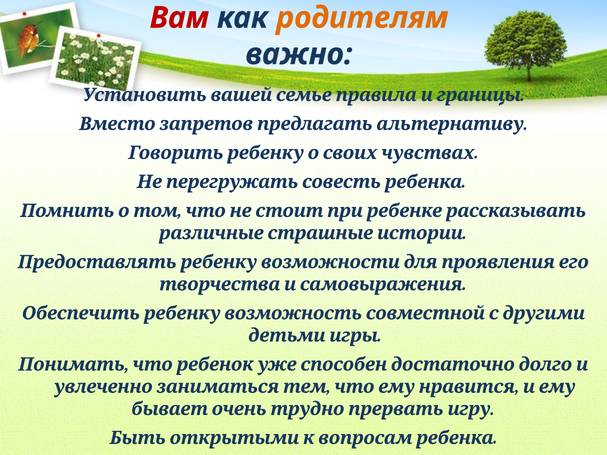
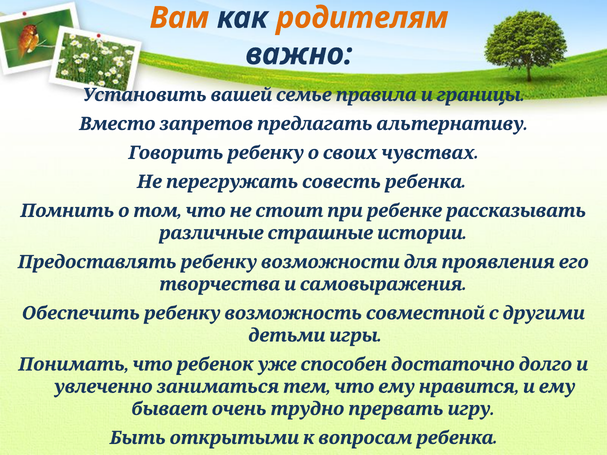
Вам colour: red -> orange (179, 18)
